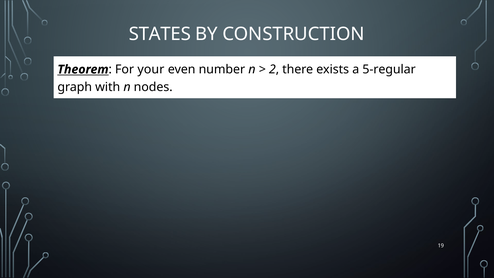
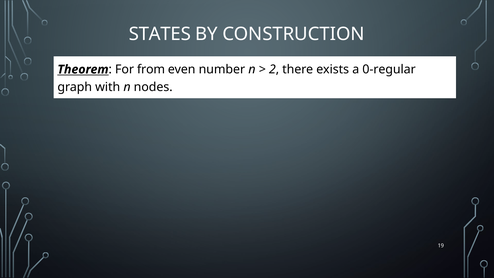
your: your -> from (151, 69)
5-regular: 5-regular -> 0-regular (389, 69)
